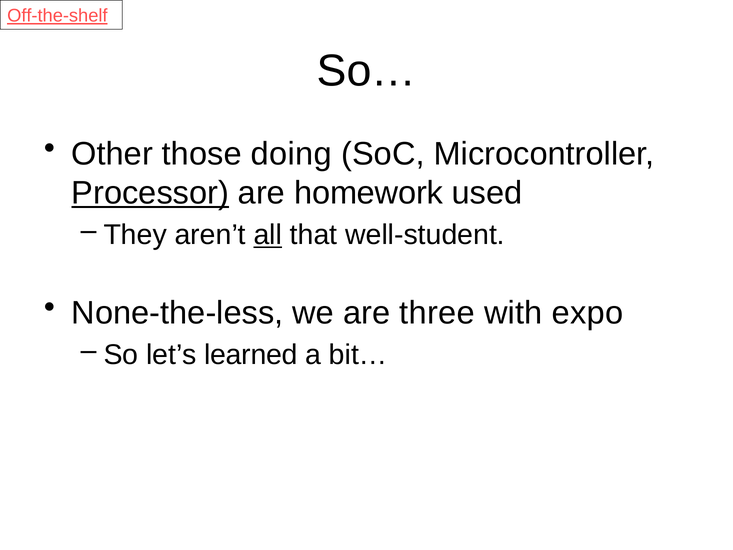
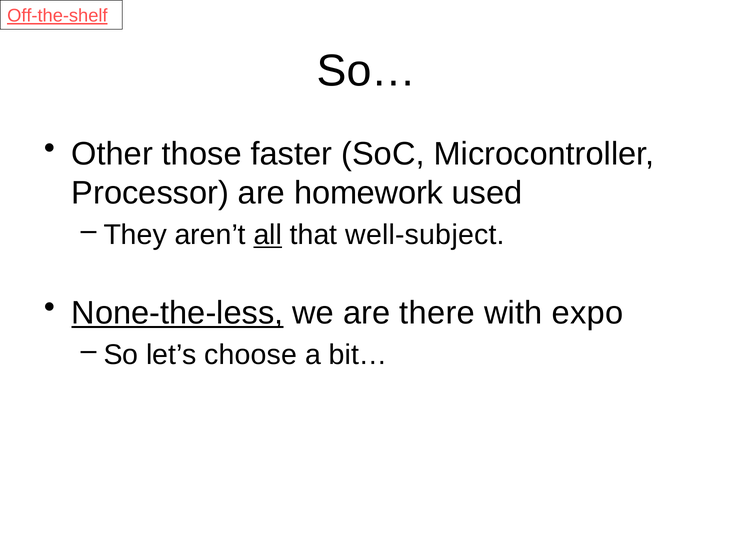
doing: doing -> faster (292, 154)
Processor underline: present -> none (150, 193)
well-student: well-student -> well-subject (425, 235)
None-the-less underline: none -> present (177, 313)
three: three -> there (437, 313)
learned: learned -> choose (251, 355)
